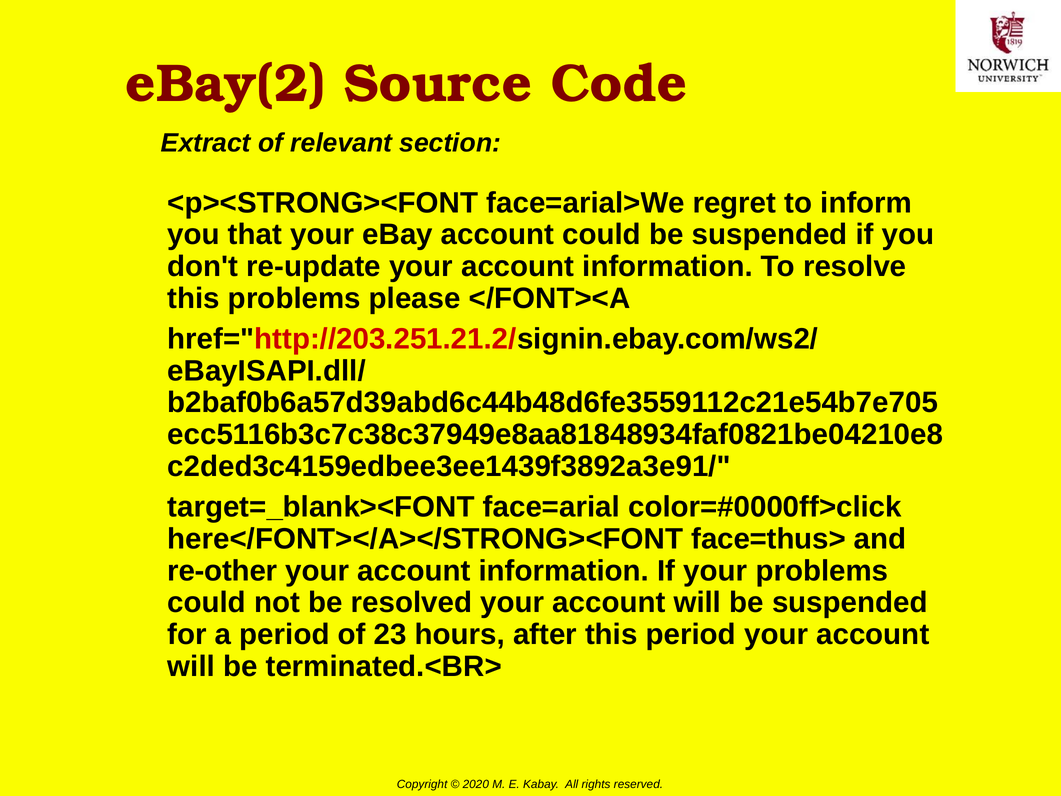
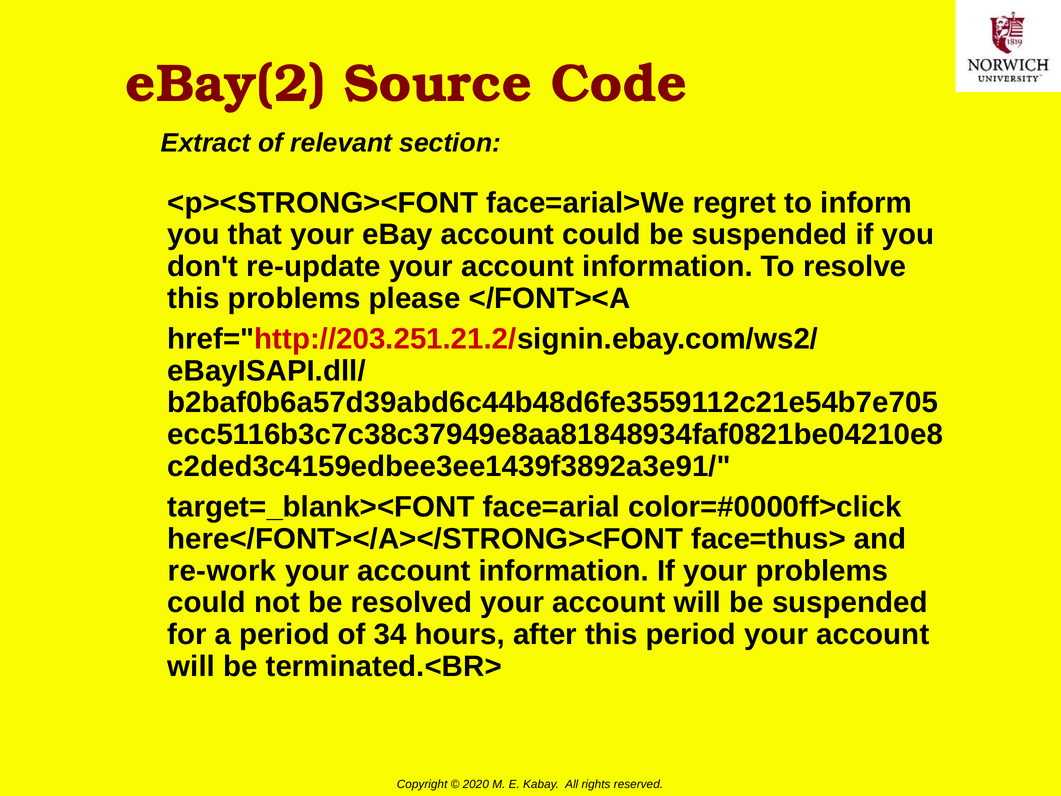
re-other: re-other -> re-work (222, 571)
23: 23 -> 34 (390, 634)
